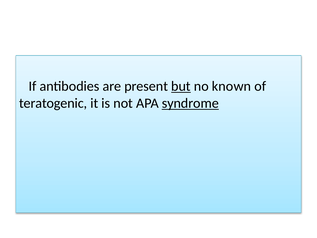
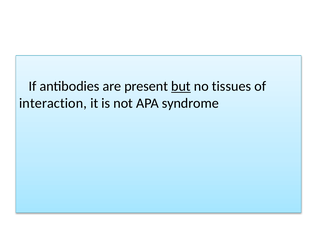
known: known -> tissues (232, 86)
teratogenic: teratogenic -> interaction (53, 103)
syndrome underline: present -> none (190, 103)
